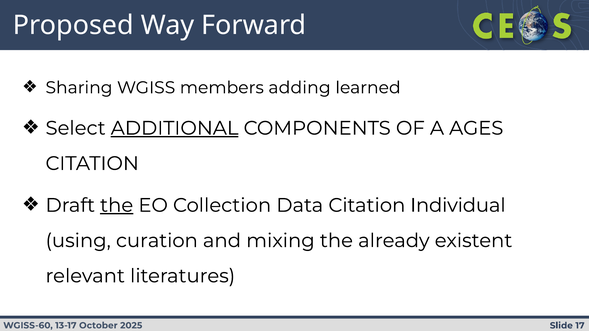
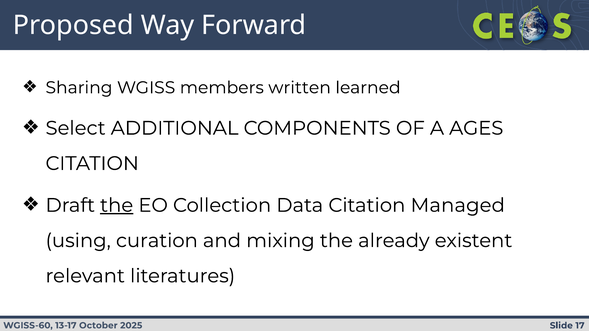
adding: adding -> written (300, 88)
ADDITIONAL underline: present -> none (175, 128)
Individual: Individual -> Managed (458, 206)
